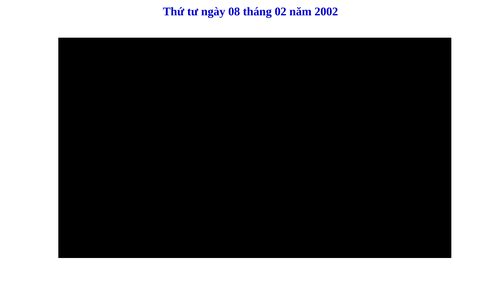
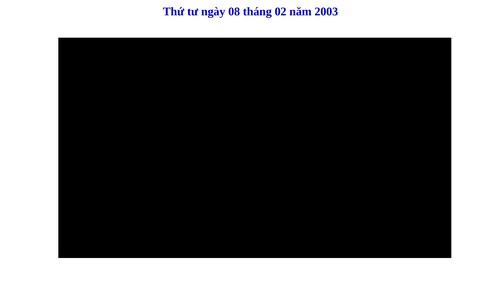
2002: 2002 -> 2003 (326, 12)
